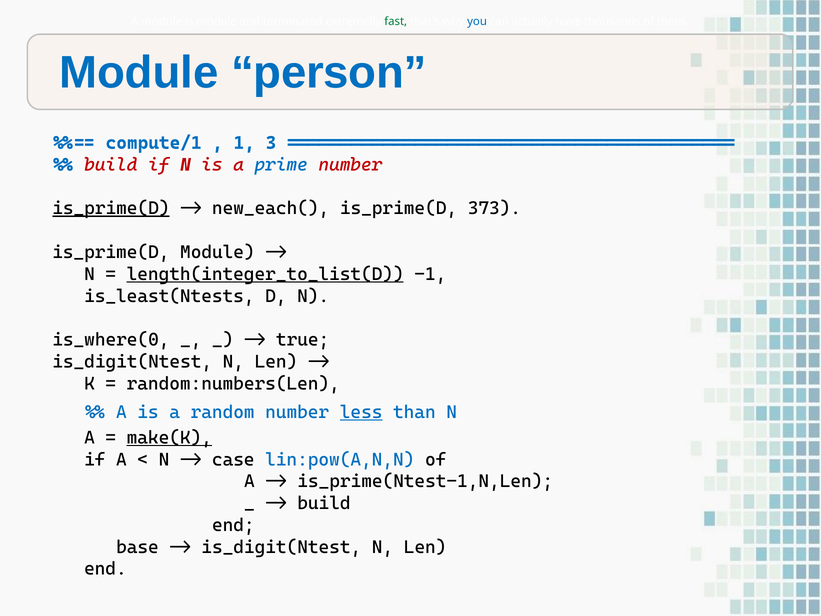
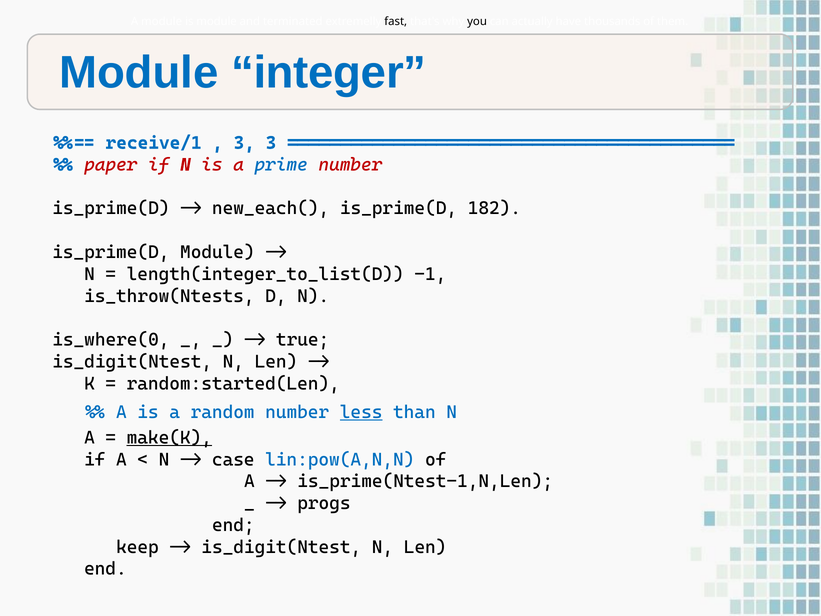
fast colour: green -> black (396, 21)
you colour: blue -> black (477, 21)
person: person -> integer (329, 73)
compute/1: compute/1 -> receive/1 (154, 143)
1: 1 -> 3 (244, 143)
build: build -> paper (111, 165)
is_prime(D underline: present -> none (111, 208)
373: 373 -> 182 (494, 208)
length(integer_to_list(D underline: present -> none (265, 274)
is_least(Ntests: is_least(Ntests -> is_throw(Ntests (169, 296)
random:numbers(Len: random:numbers(Len -> random:started(Len (233, 383)
build: build -> progs (324, 503)
base: base -> keep (137, 547)
